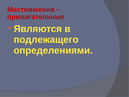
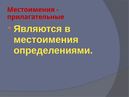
подлежащего: подлежащего -> местоимения (46, 40)
